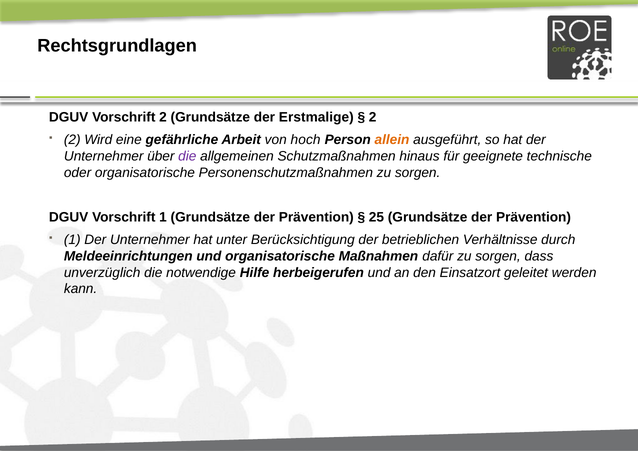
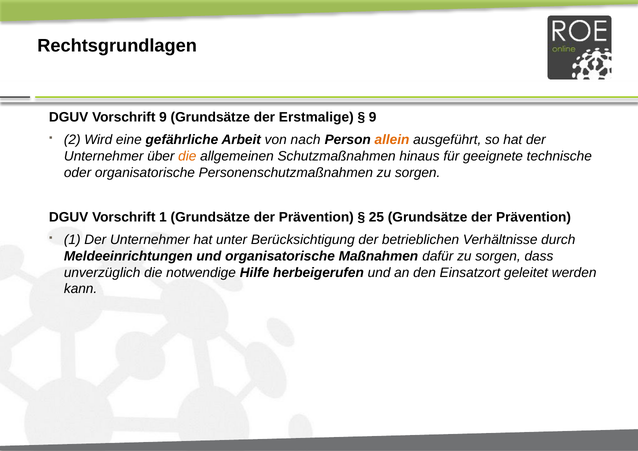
Vorschrift 2: 2 -> 9 (163, 118)
2: 2 -> 9 (373, 118)
hoch: hoch -> nach (306, 140)
die colour: purple -> orange (187, 156)
